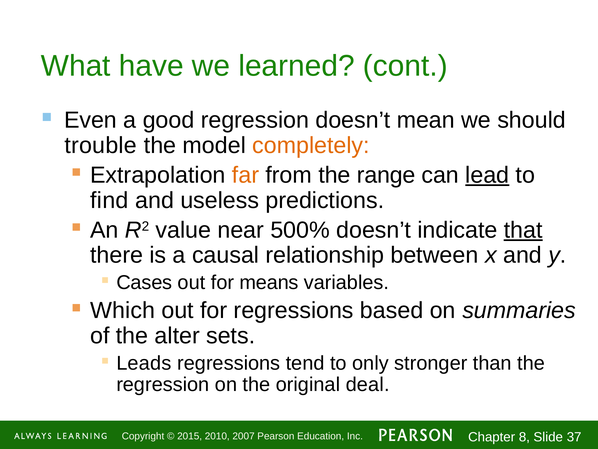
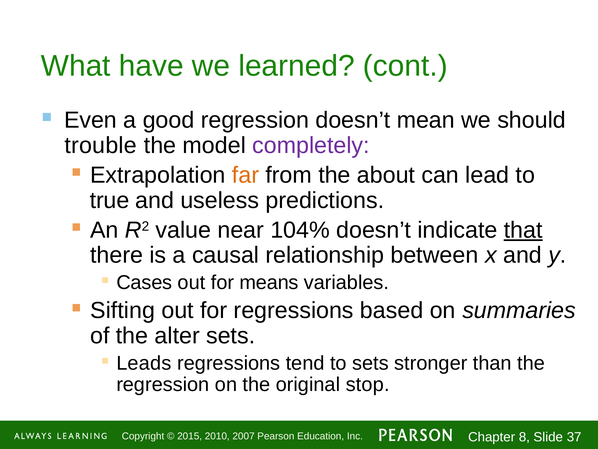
completely colour: orange -> purple (311, 145)
range: range -> about (386, 175)
lead underline: present -> none (487, 175)
find: find -> true (110, 200)
500%: 500% -> 104% (300, 230)
Which: Which -> Sifting (123, 310)
to only: only -> sets (370, 363)
deal: deal -> stop (368, 384)
